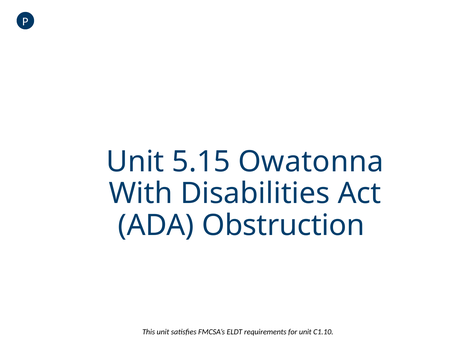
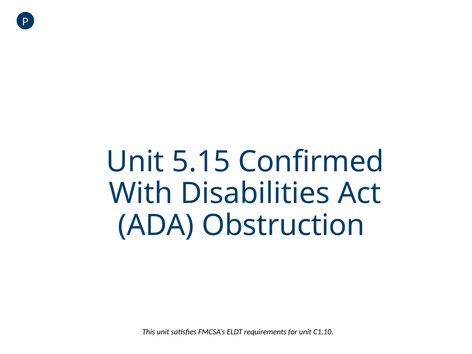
Owatonna: Owatonna -> Confirmed (311, 162)
